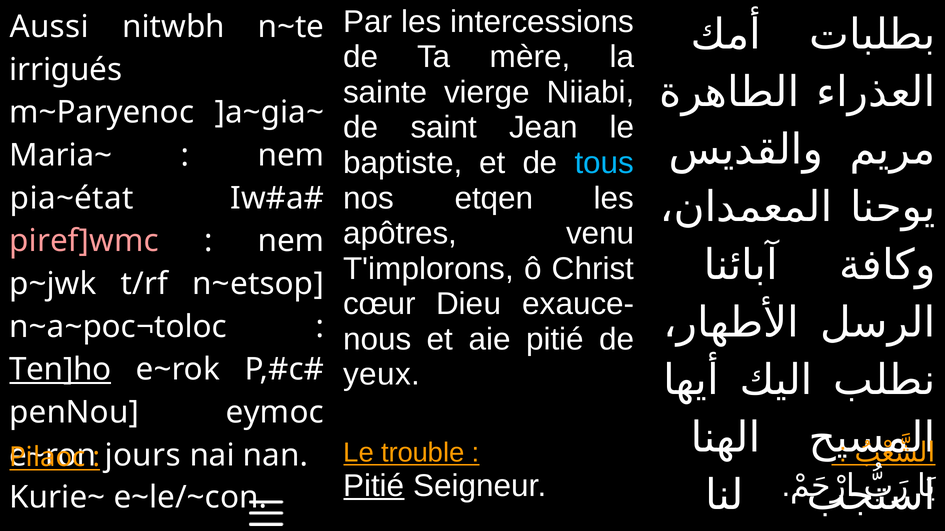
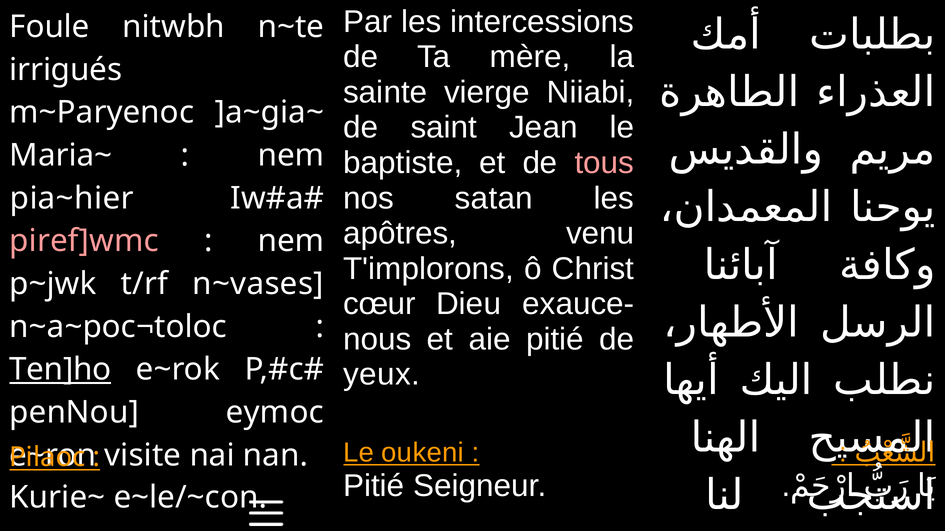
Aussi: Aussi -> Foule (50, 27)
tous colour: light blue -> pink (604, 163)
etqen: etqen -> satan (494, 198)
pia~état: pia~état -> pia~hier (72, 198)
n~etsop: n~etsop -> n~vases (258, 284)
trouble: trouble -> oukeni (423, 453)
jours: jours -> visite (143, 456)
Pitié underline: present -> none (374, 486)
